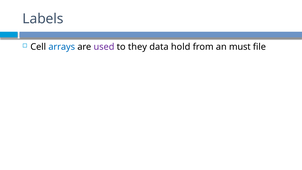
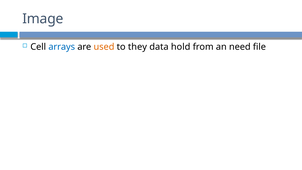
Labels: Labels -> Image (43, 19)
used colour: purple -> orange (104, 47)
must: must -> need (240, 47)
